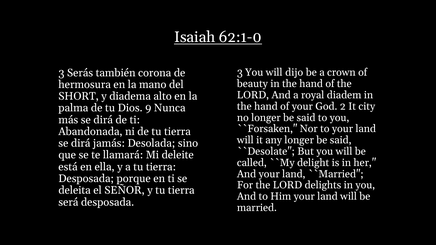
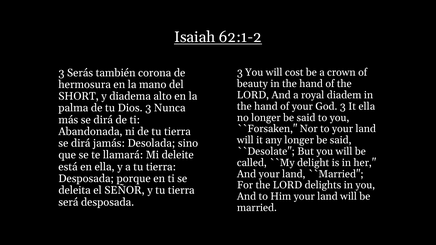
62:1-0: 62:1-0 -> 62:1-2 (240, 37)
dijo: dijo -> cost (294, 73)
God 2: 2 -> 3 (343, 106)
It city: city -> ella (367, 106)
Dios 9: 9 -> 3 (148, 108)
